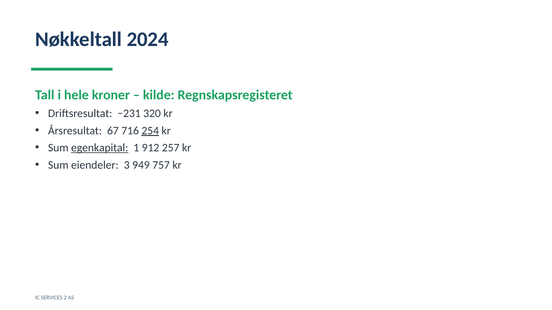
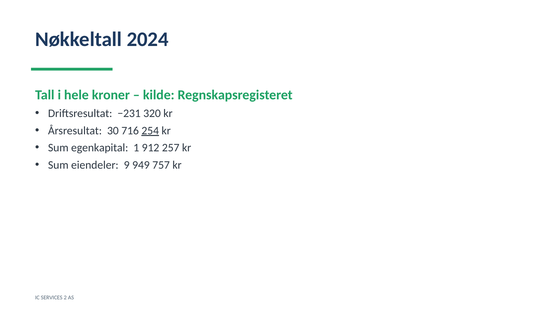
67: 67 -> 30 (113, 131)
egenkapital underline: present -> none (100, 148)
3: 3 -> 9 (127, 165)
